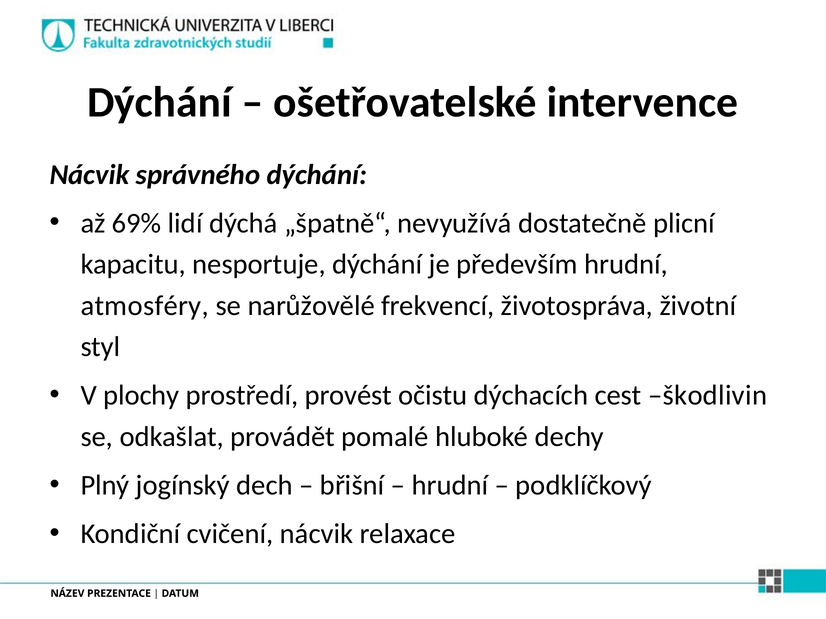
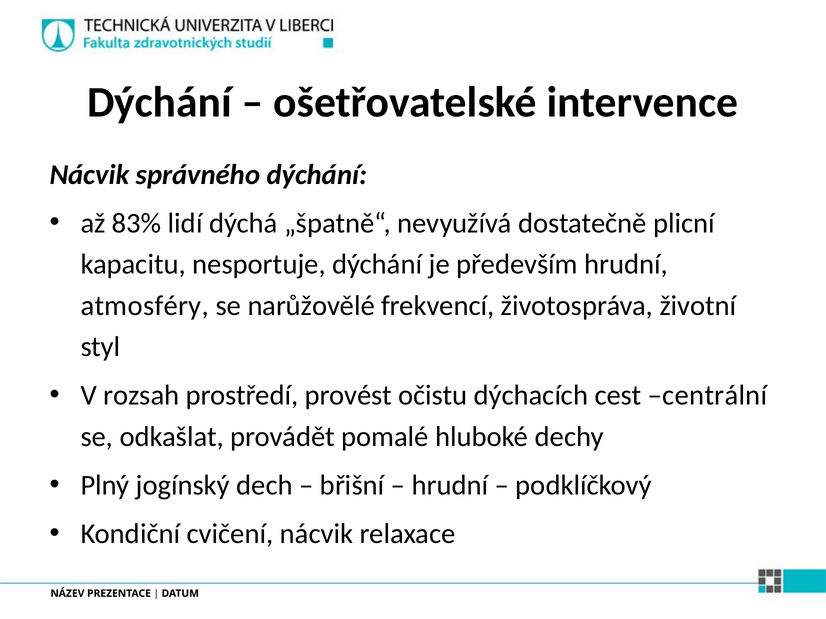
69%: 69% -> 83% (137, 223)
plochy: plochy -> rozsah (141, 396)
škodlivin: škodlivin -> centrální (708, 396)
